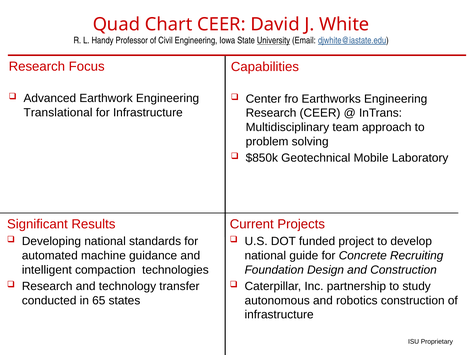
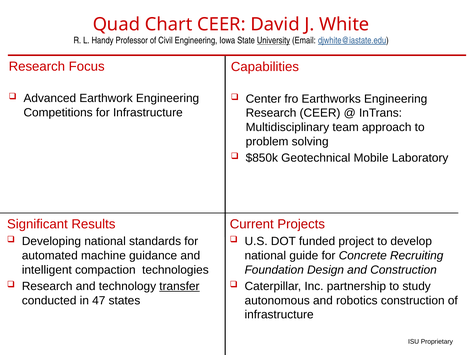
Translational: Translational -> Competitions (58, 113)
transfer underline: none -> present (179, 287)
65: 65 -> 47 (99, 301)
